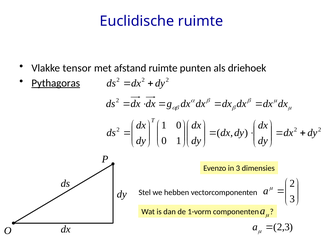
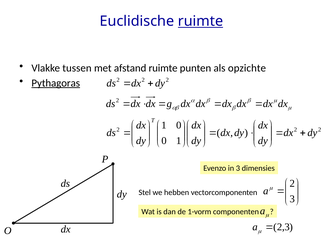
ruimte underline: none -> present (201, 21)
tensor: tensor -> tussen (77, 68)
driehoek: driehoek -> opzichte (247, 68)
